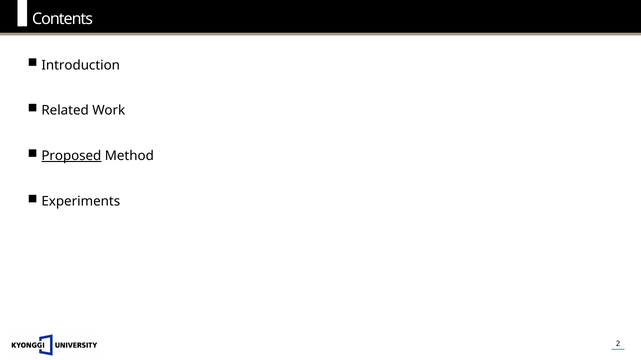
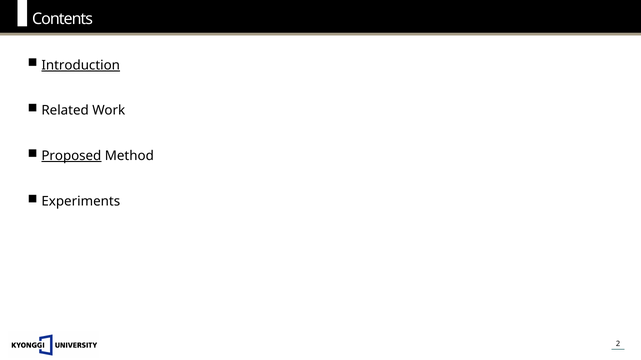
Introduction underline: none -> present (81, 65)
